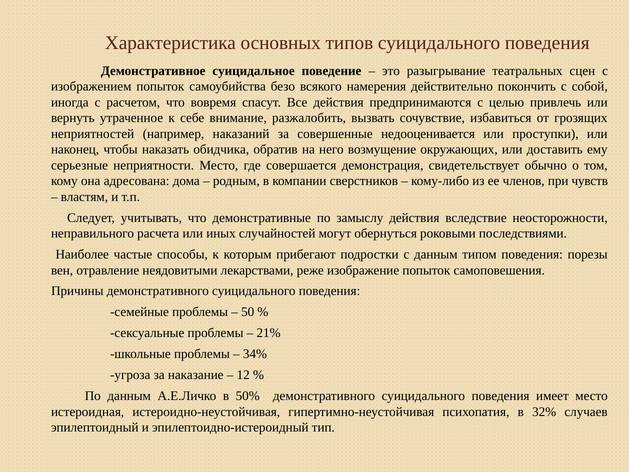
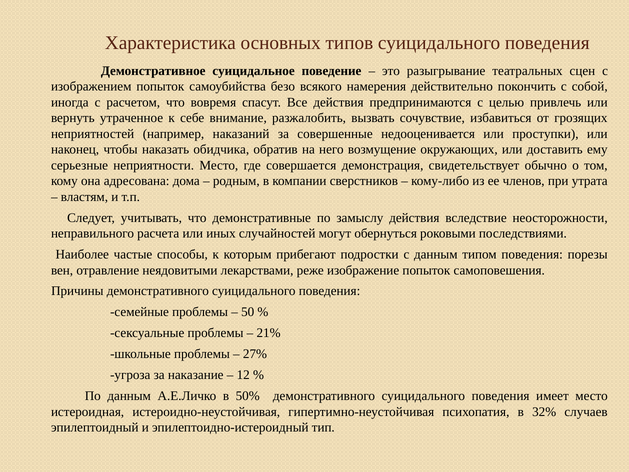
чувств: чувств -> утрата (590, 181)
34%: 34% -> 27% (255, 354)
